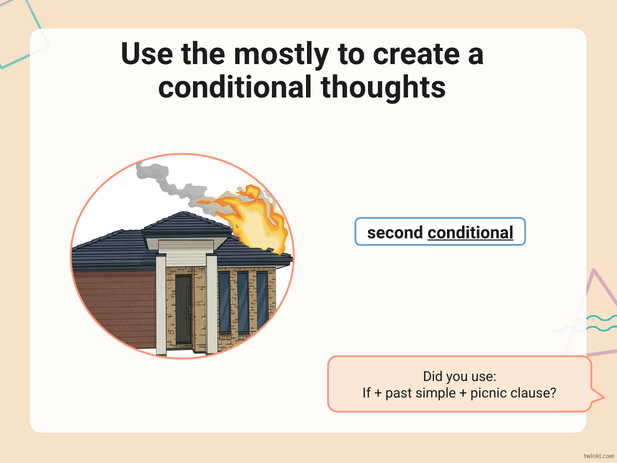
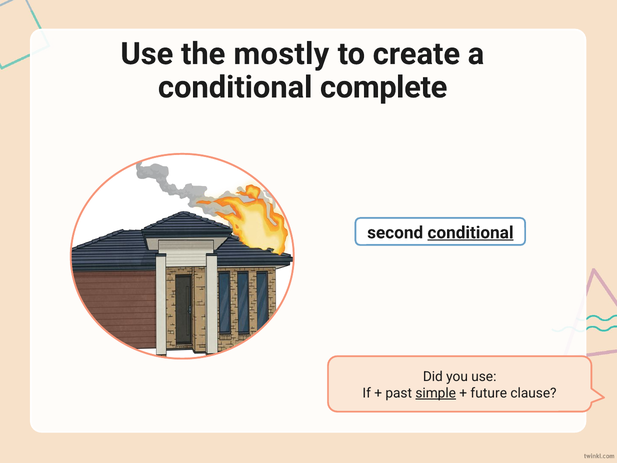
thoughts: thoughts -> complete (384, 87)
simple underline: none -> present (436, 393)
picnic: picnic -> future (489, 393)
